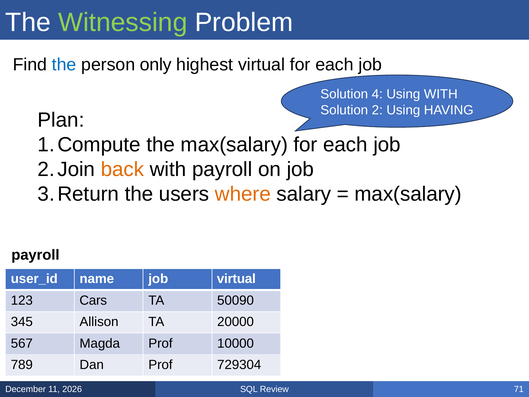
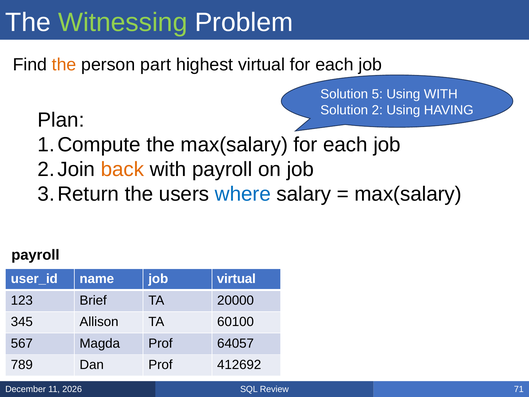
the colour: blue -> orange (64, 65)
only: only -> part (156, 65)
4: 4 -> 5 (377, 94)
where colour: orange -> blue (243, 194)
Cars: Cars -> Brief (93, 300)
50090: 50090 -> 20000 (236, 300)
20000: 20000 -> 60100 (236, 322)
10000: 10000 -> 64057 (236, 343)
729304: 729304 -> 412692 (239, 365)
